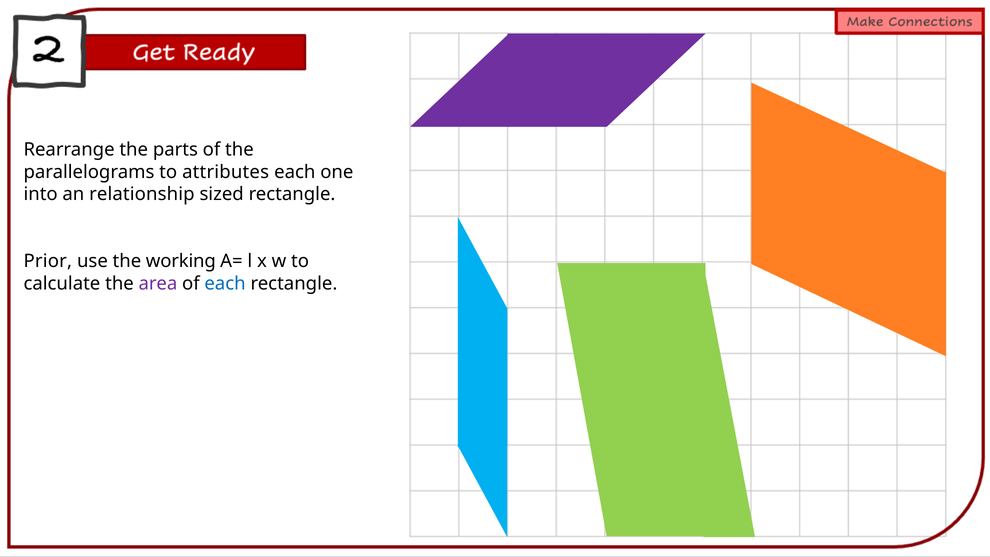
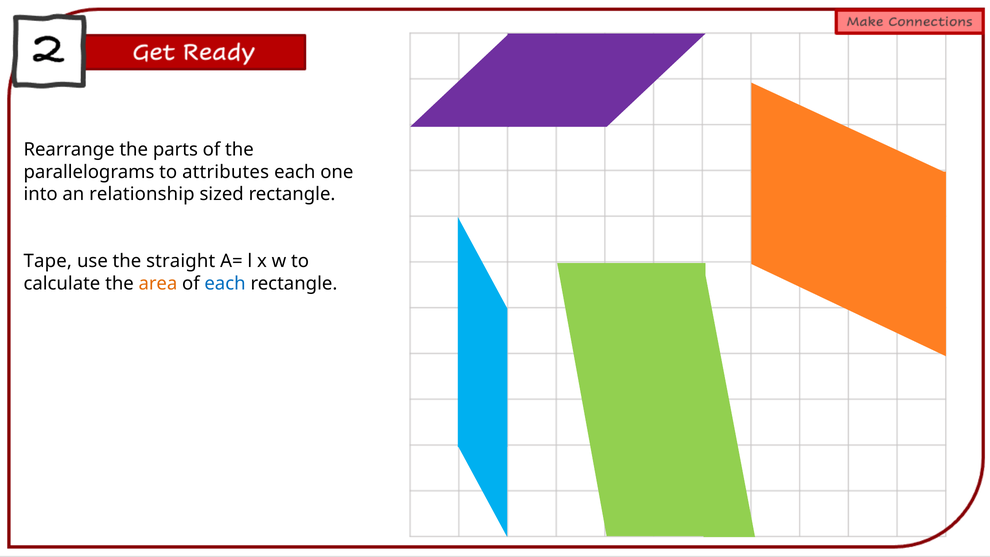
Prior: Prior -> Tape (48, 261)
working: working -> straight (181, 261)
area colour: purple -> orange (158, 283)
